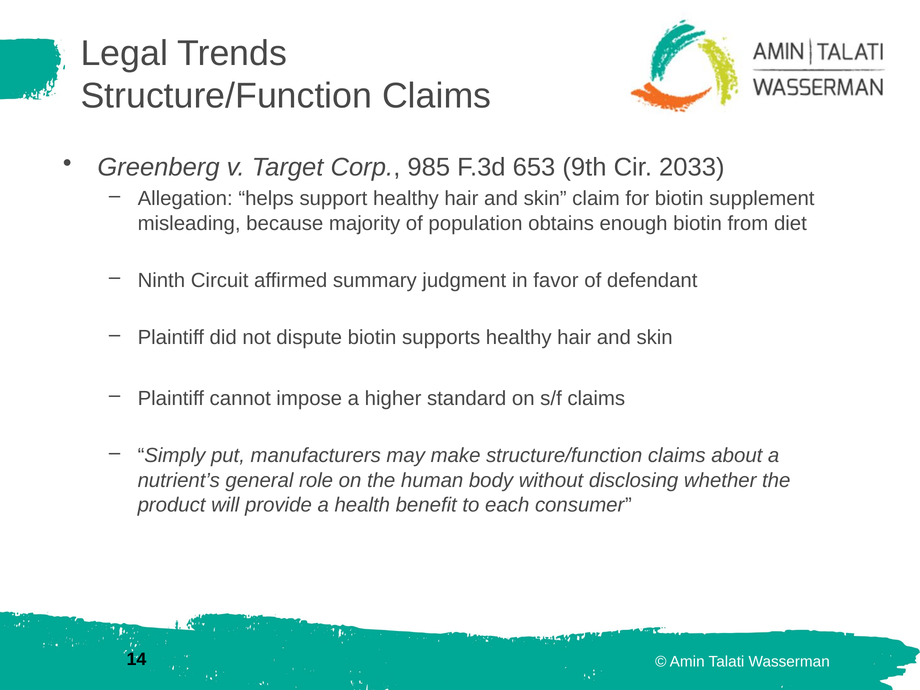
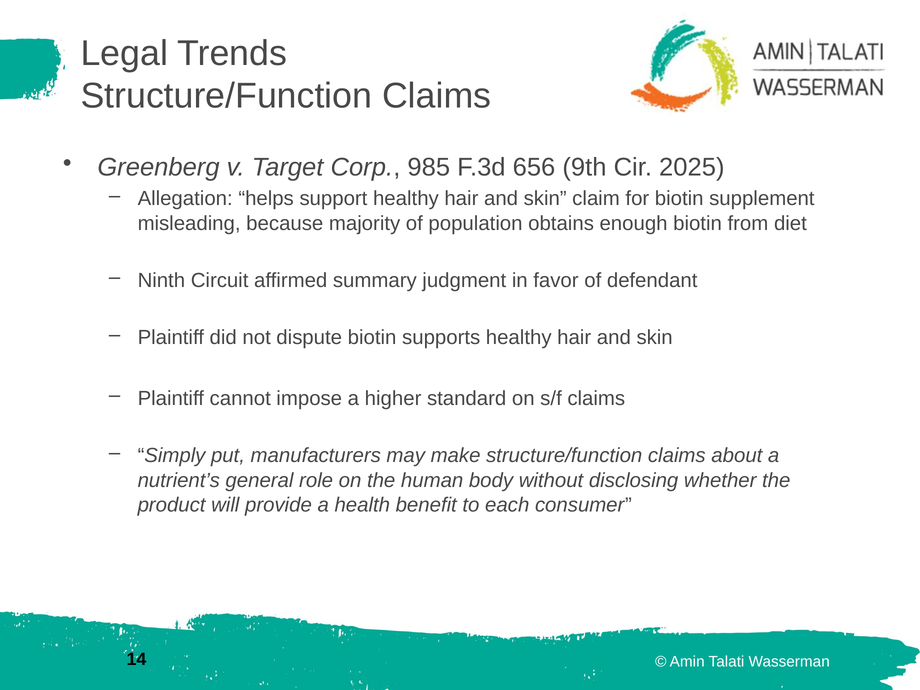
653: 653 -> 656 (534, 167)
2033: 2033 -> 2025 (692, 167)
